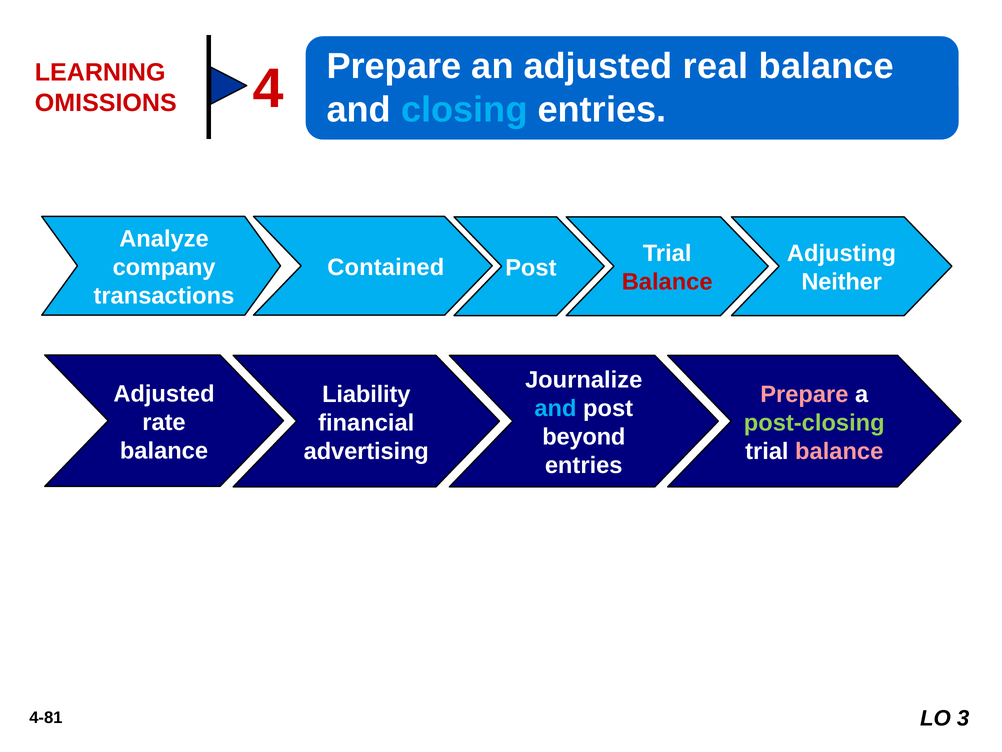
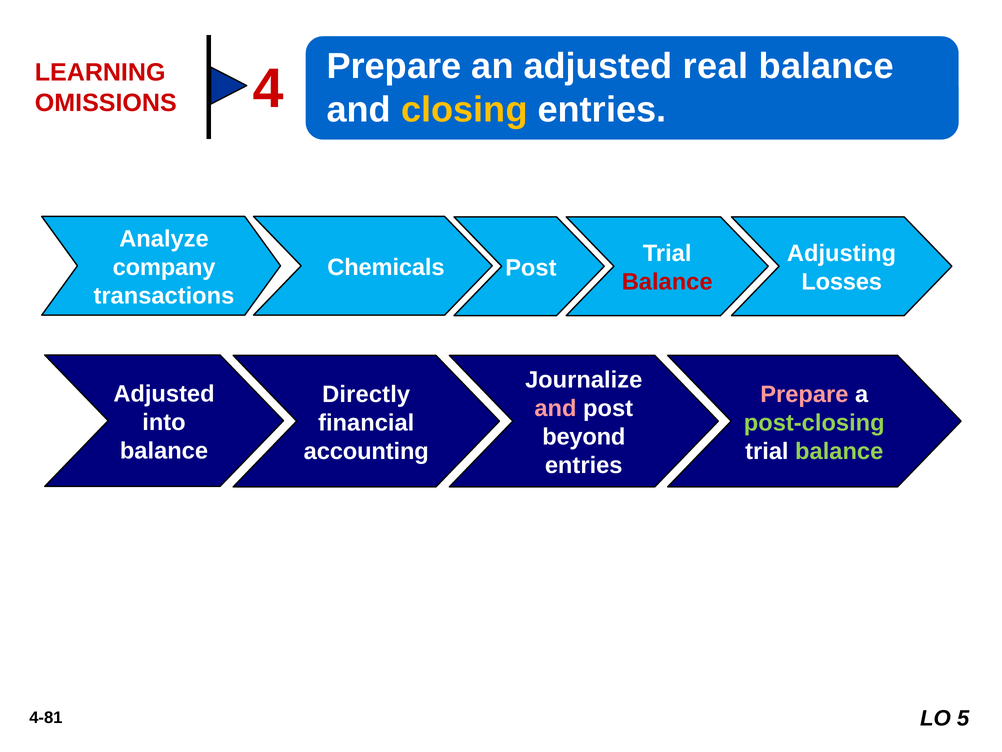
closing colour: light blue -> yellow (464, 110)
Contained: Contained -> Chemicals (386, 267)
Neither: Neither -> Losses (842, 282)
Liability: Liability -> Directly (366, 394)
and colour: light blue -> pink (555, 408)
rate: rate -> into (164, 422)
advertising: advertising -> accounting (366, 451)
balance colour: pink -> light green (839, 451)
3: 3 -> 5 (963, 718)
